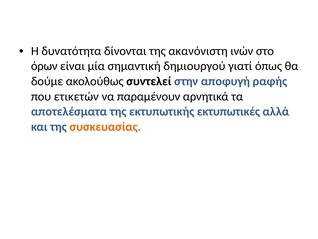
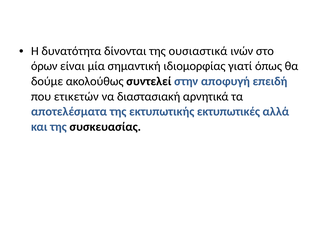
ακανόνιστη: ακανόνιστη -> ουσιαστικά (198, 51)
δημιουργού: δημιουργού -> ιδιομορφίας (194, 66)
ραφής: ραφής -> επειδή (270, 81)
παραμένουν: παραμένουν -> διαστασιακή (149, 96)
συσκευασίας colour: orange -> black (105, 126)
